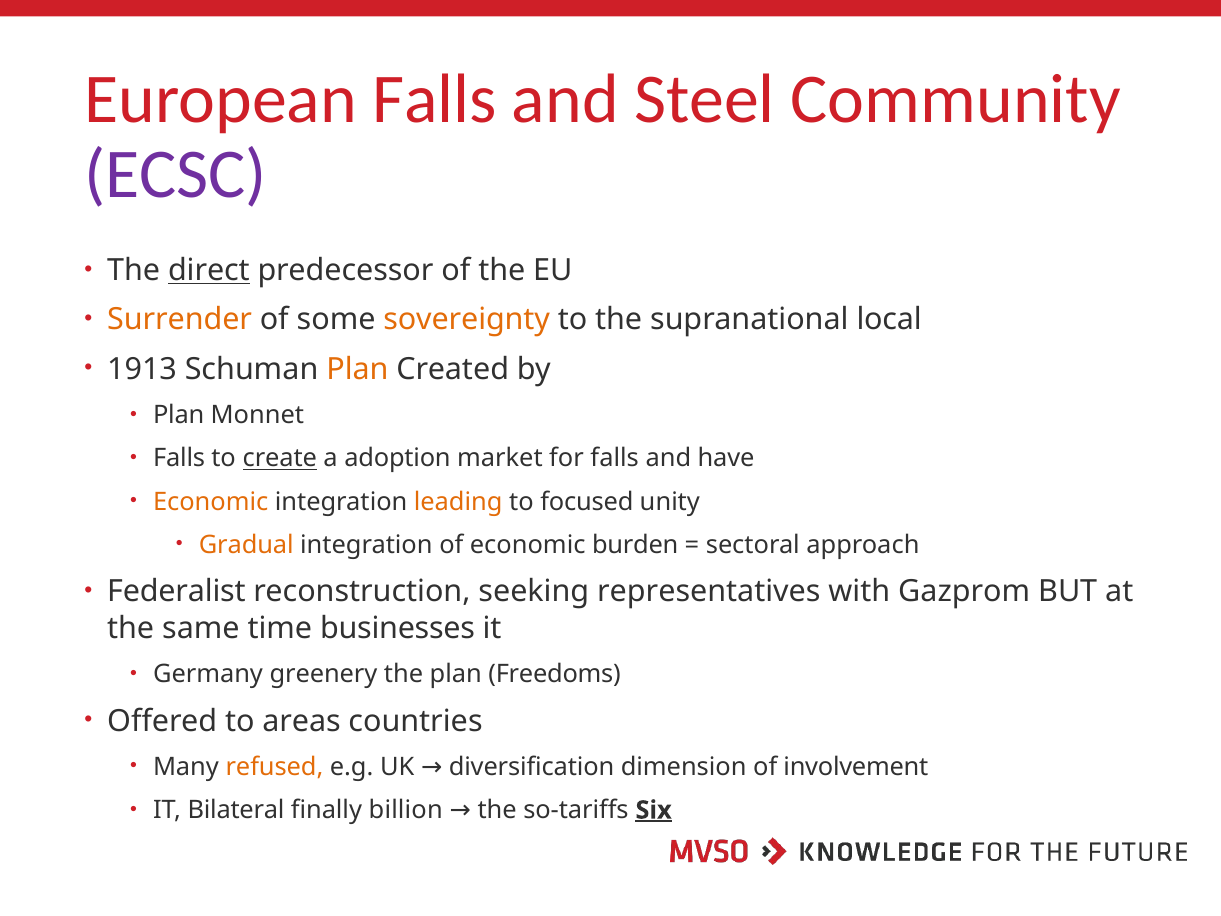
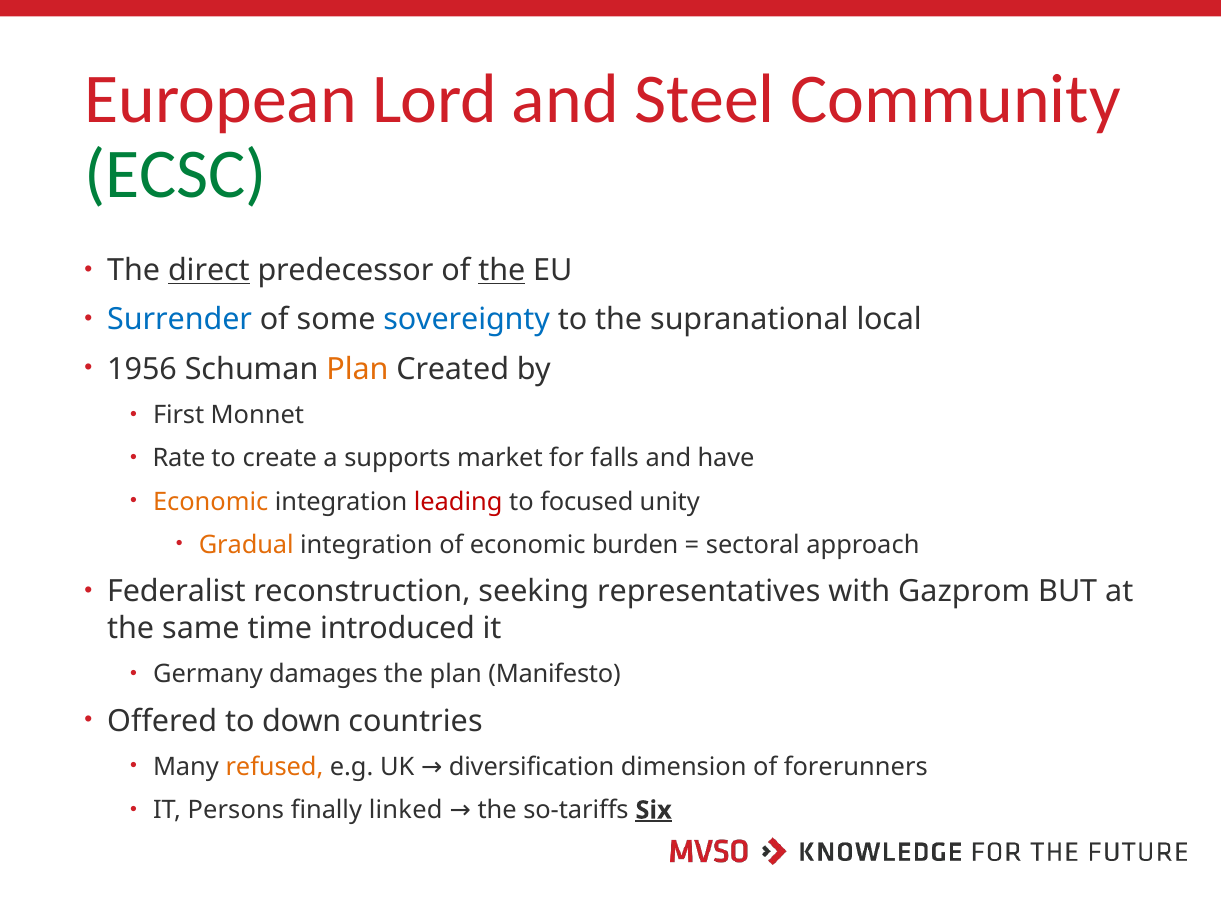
European Falls: Falls -> Lord (435, 99)
ECSC colour: purple -> green (176, 175)
the underline: none -> present (502, 270)
Surrender colour: orange -> blue (180, 320)
sovereignty colour: orange -> blue (467, 320)
1913: 1913 -> 1956 (142, 369)
Plan: Plan -> First (179, 415)
Falls: Falls -> Rate (179, 458)
create underline: present -> none (280, 458)
adoption: adoption -> supports (397, 458)
leading colour: orange -> red (458, 502)
businesses: businesses -> introduced (398, 628)
greenery: greenery -> damages (323, 674)
Freedoms: Freedoms -> Manifesto (555, 674)
areas: areas -> down (302, 721)
involvement: involvement -> forerunners (856, 767)
Bilateral: Bilateral -> Persons (236, 810)
billion: billion -> linked (406, 810)
